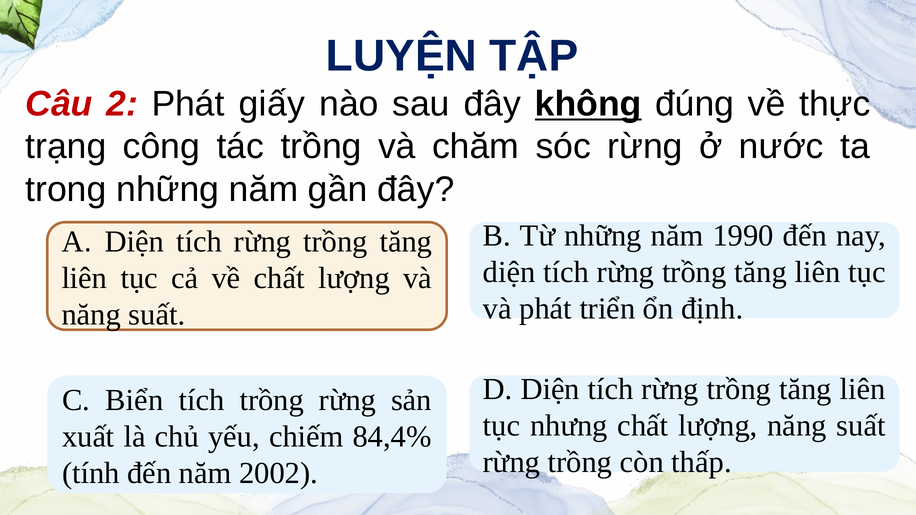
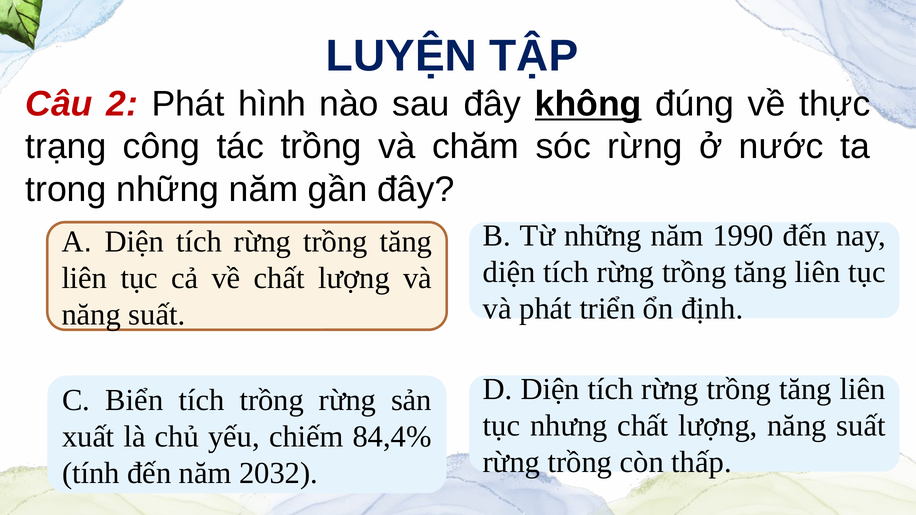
giấy: giấy -> hình (272, 104)
2002: 2002 -> 2032 (279, 473)
